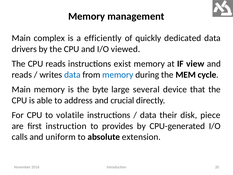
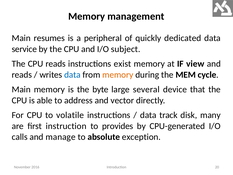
complex: complex -> resumes (49, 38)
efficiently: efficiently -> peripheral (103, 38)
drivers: drivers -> service (24, 49)
viewed: viewed -> subject (126, 49)
memory colour: blue -> orange (118, 75)
crucial: crucial -> vector (122, 100)
their: their -> track (168, 115)
piece: piece -> many (210, 115)
uniform: uniform -> manage (61, 137)
extension: extension -> exception (141, 137)
